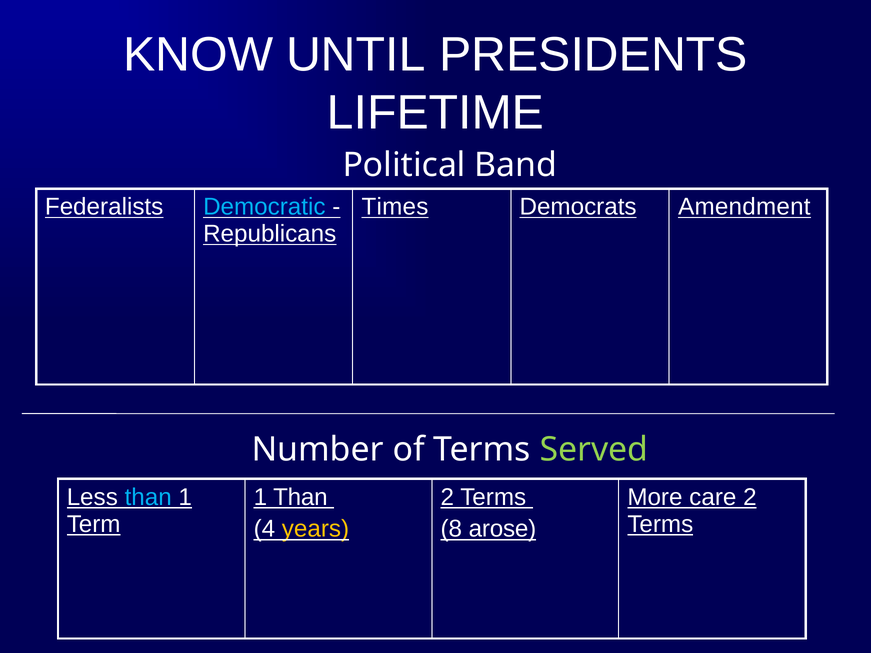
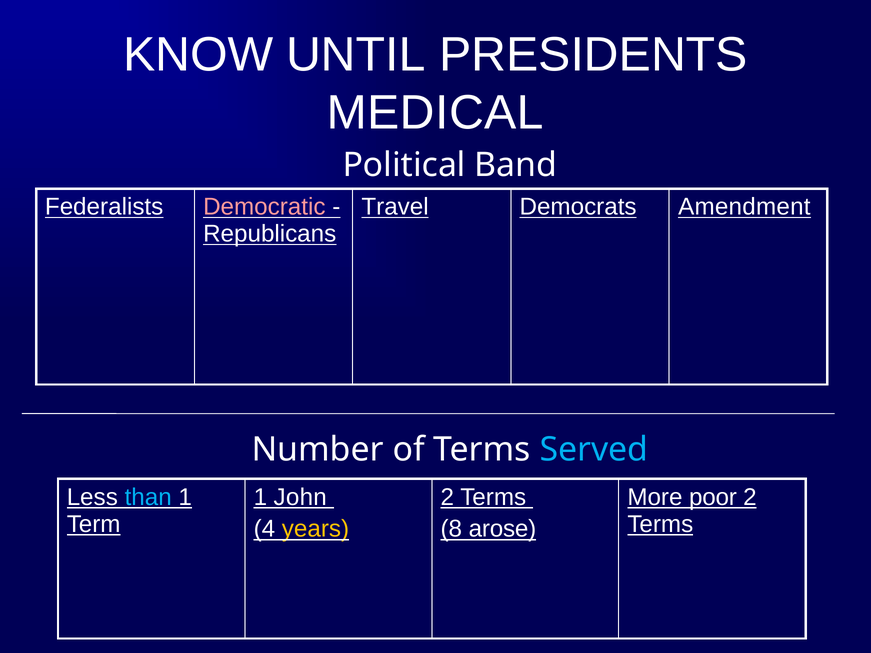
LIFETIME: LIFETIME -> MEDICAL (435, 113)
Democratic colour: light blue -> pink (264, 207)
Times: Times -> Travel (395, 207)
Served colour: light green -> light blue (594, 450)
1 Than: Than -> John (300, 497)
care: care -> poor (713, 497)
